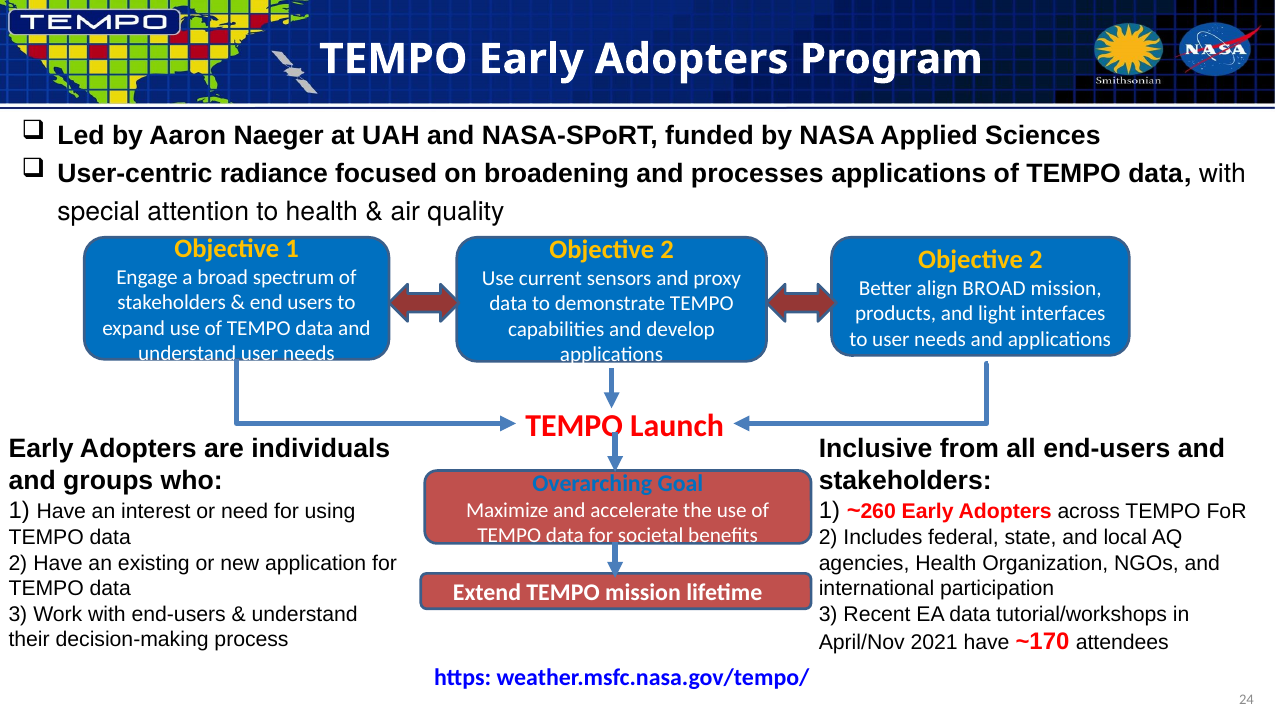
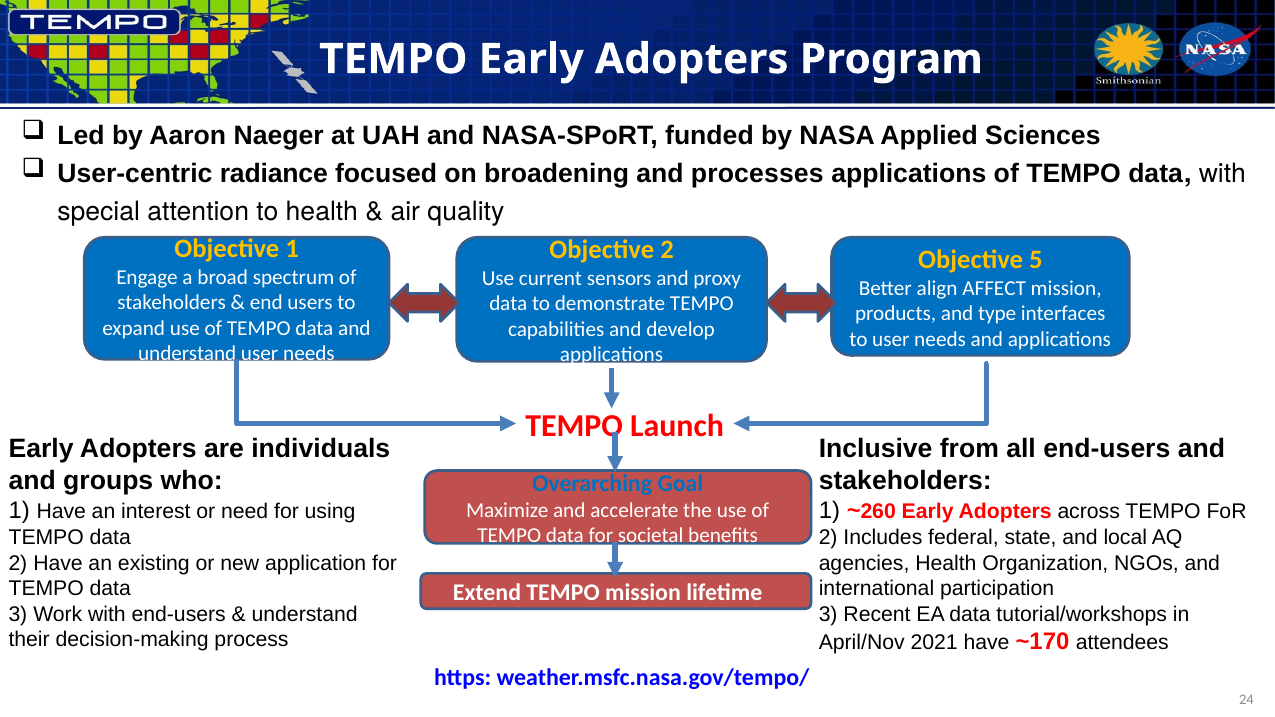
2: 2 -> 5 (1036, 260)
align BROAD: BROAD -> AFFECT (994, 288)
light: light -> type (997, 314)
